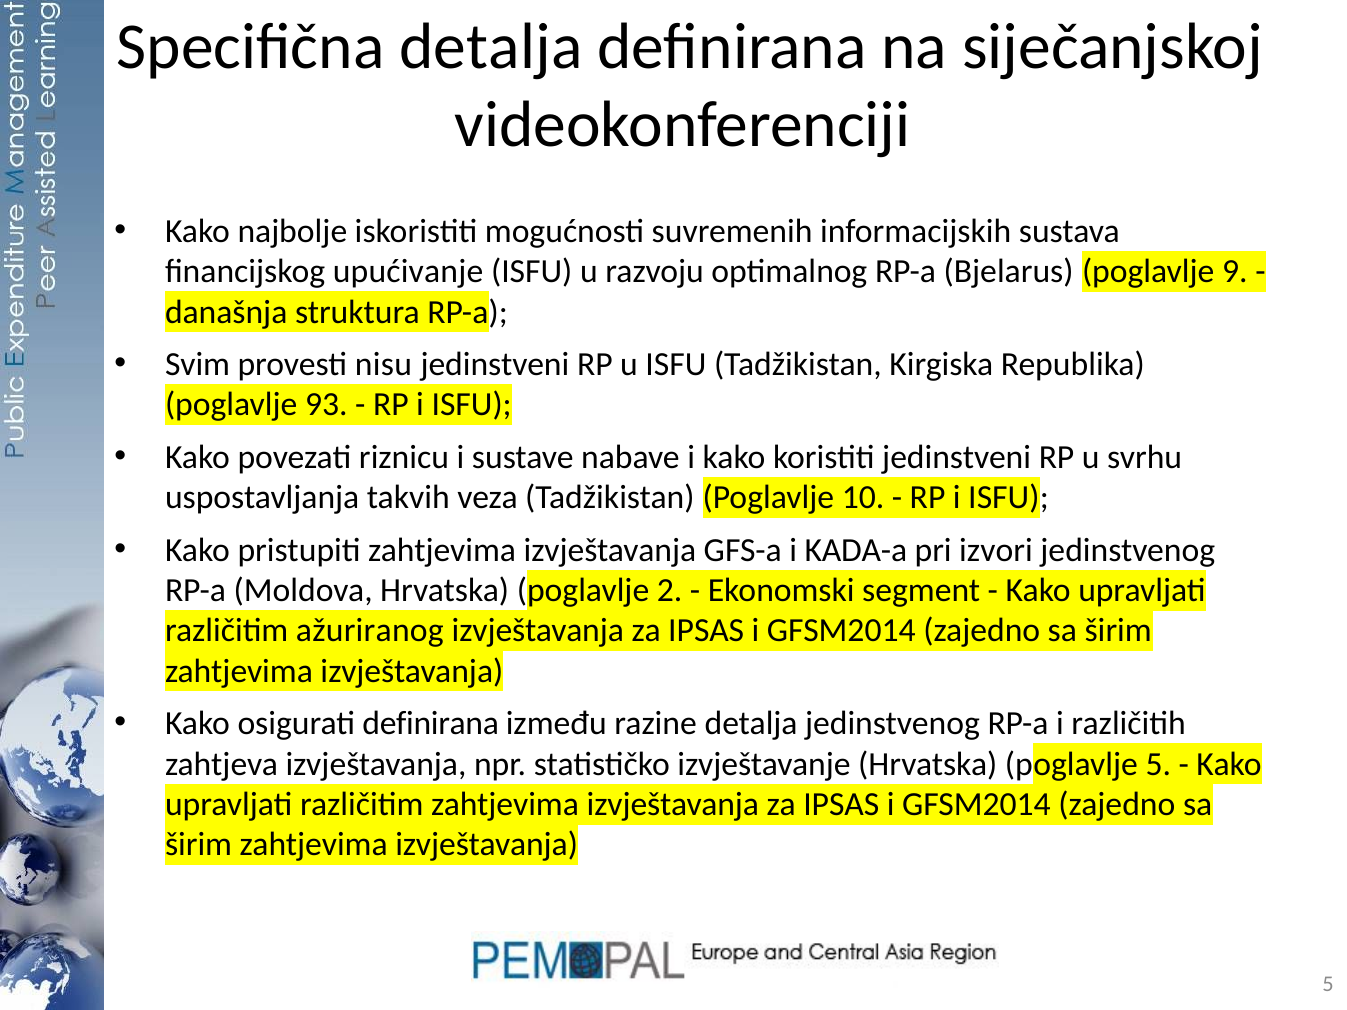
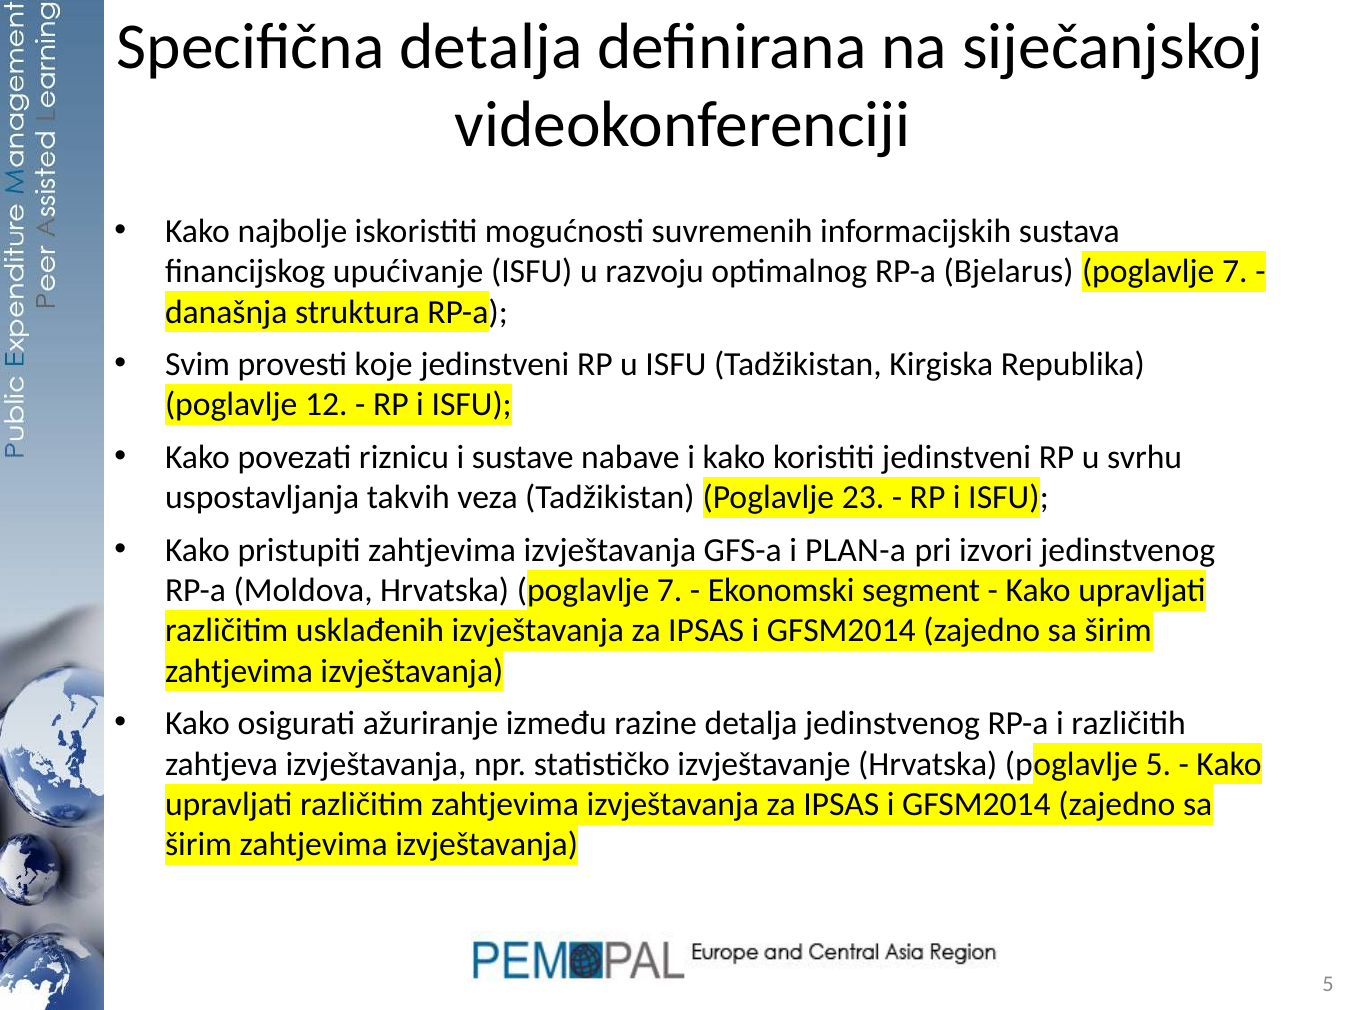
Bjelarus poglavlje 9: 9 -> 7 (1235, 272)
nisu: nisu -> koje (384, 365)
93: 93 -> 12 (326, 405)
10: 10 -> 23 (863, 498)
KADA-a: KADA-a -> PLAN-a (856, 550)
Hrvatska poglavlje 2: 2 -> 7 (670, 591)
ažuriranog: ažuriranog -> usklađenih (370, 631)
osigurati definirana: definirana -> ažuriranje (431, 724)
